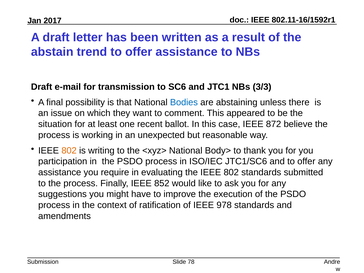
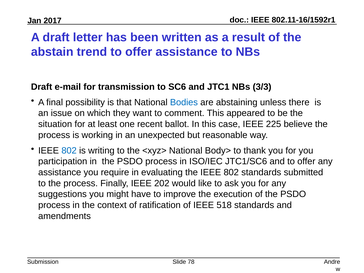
872: 872 -> 225 (274, 124)
802 colour: orange -> blue (69, 151)
852: 852 -> 202 (162, 183)
978: 978 -> 518 (224, 205)
